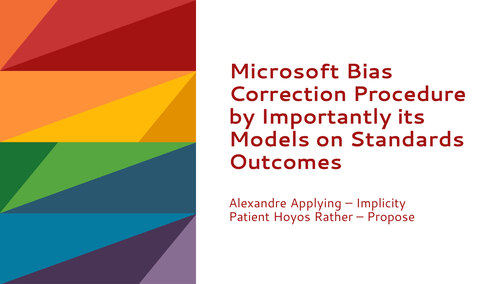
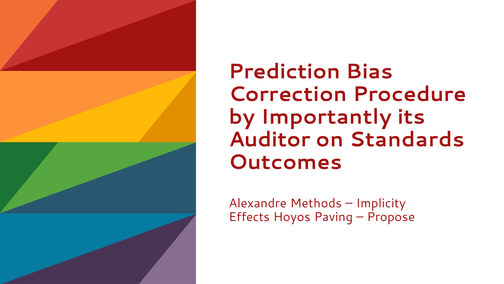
Microsoft: Microsoft -> Prediction (284, 71)
Models: Models -> Auditor (270, 139)
Applying: Applying -> Methods (316, 203)
Patient: Patient -> Effects (249, 217)
Rather: Rather -> Paving (333, 217)
